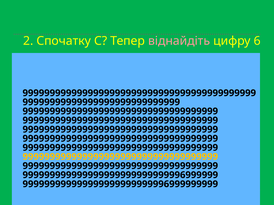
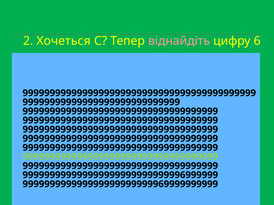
Спочатку: Спочатку -> Хочеться (64, 41)
999999999999999999999999999999999999 colour: yellow -> light green (120, 157)
999999999999999999999999996999999999: 999999999999999999999999996999999999 -> 999999999999999999999999969999999999 (120, 184)
